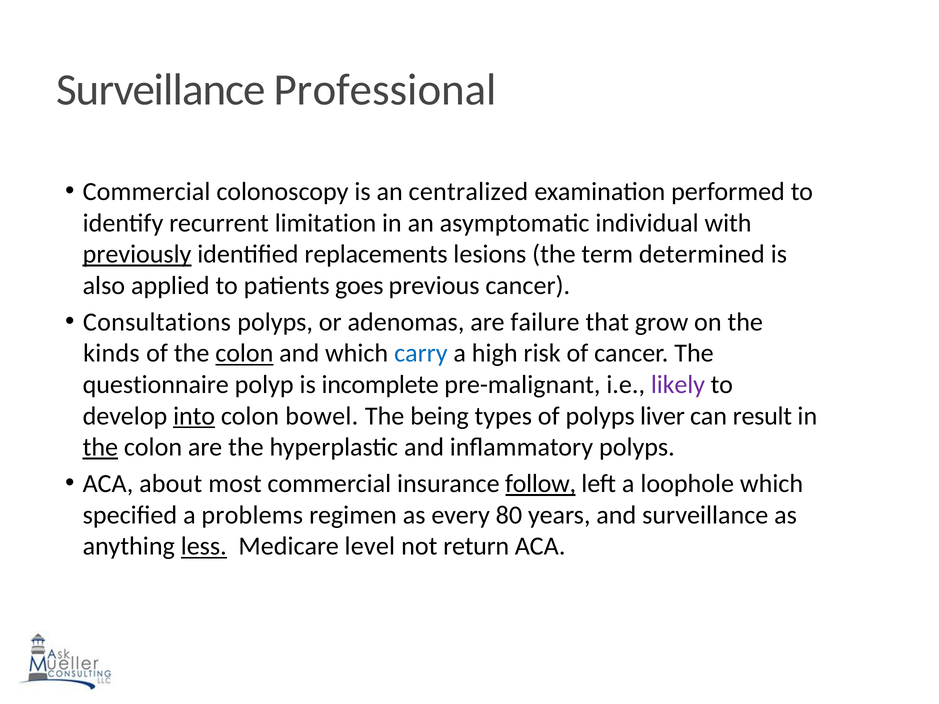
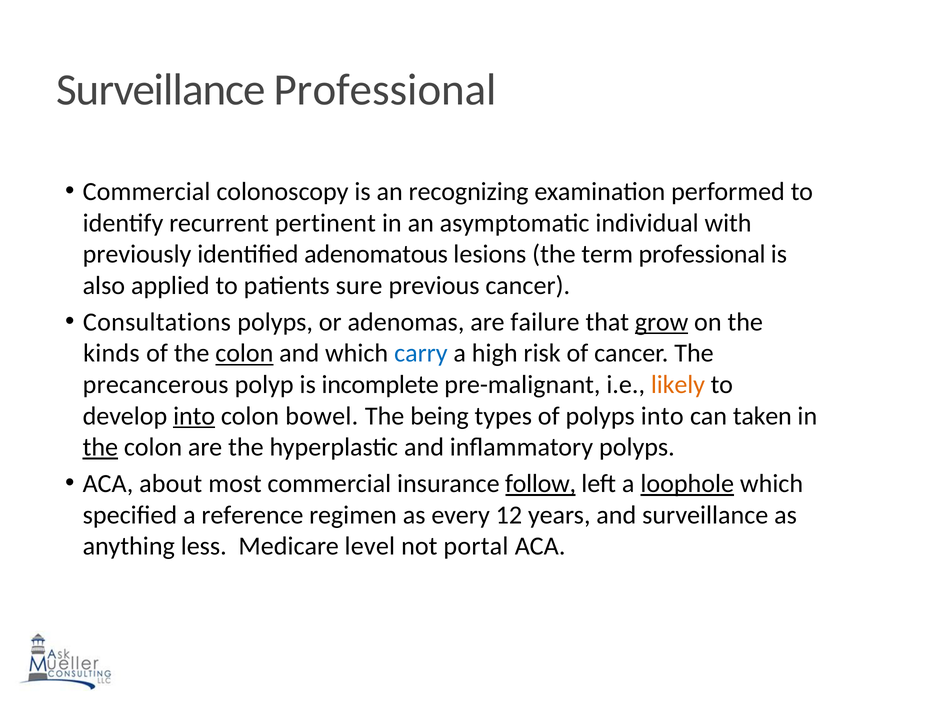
centralized: centralized -> recognizing (469, 192)
limitation: limitation -> pertinent (325, 223)
previously underline: present -> none (137, 254)
replacements: replacements -> adenomatous (376, 254)
term determined: determined -> professional (702, 254)
goes: goes -> sure (359, 286)
grow underline: none -> present (662, 322)
questionnaire: questionnaire -> precancerous (156, 385)
likely colour: purple -> orange (678, 385)
polyps liver: liver -> into (662, 416)
result: result -> taken (762, 416)
loophole underline: none -> present (687, 484)
problems: problems -> reference (252, 515)
80: 80 -> 12 (509, 515)
less underline: present -> none (204, 547)
return: return -> portal (476, 547)
